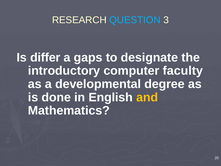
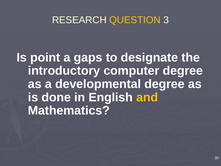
QUESTION colour: light blue -> yellow (135, 20)
differ: differ -> point (45, 57)
computer faculty: faculty -> degree (183, 71)
